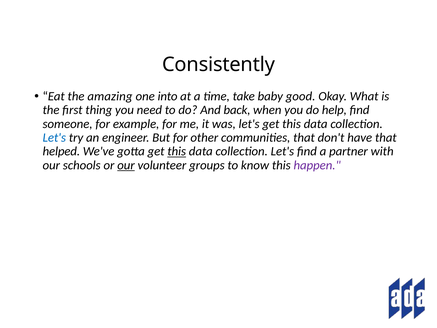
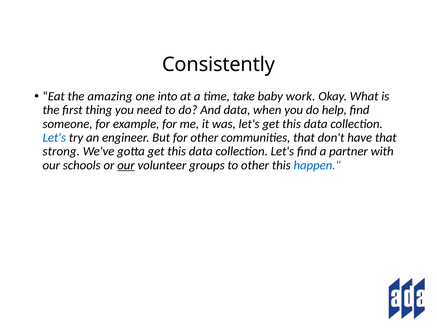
good: good -> work (301, 96)
And back: back -> data (237, 110)
helped: helped -> strong (61, 151)
this underline: present -> none (177, 151)
to know: know -> other (255, 165)
happen colour: purple -> blue (317, 165)
